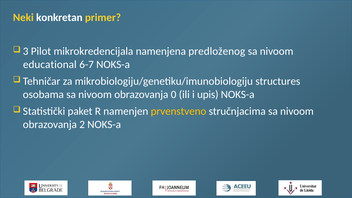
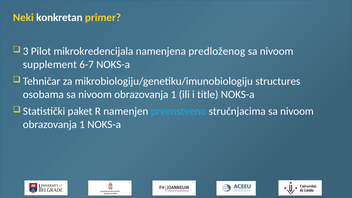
educational: educational -> supplement (50, 64)
0: 0 -> 1 (174, 94)
upis: upis -> title (208, 94)
prvenstveno colour: yellow -> light blue (178, 111)
2: 2 -> 1 (82, 125)
